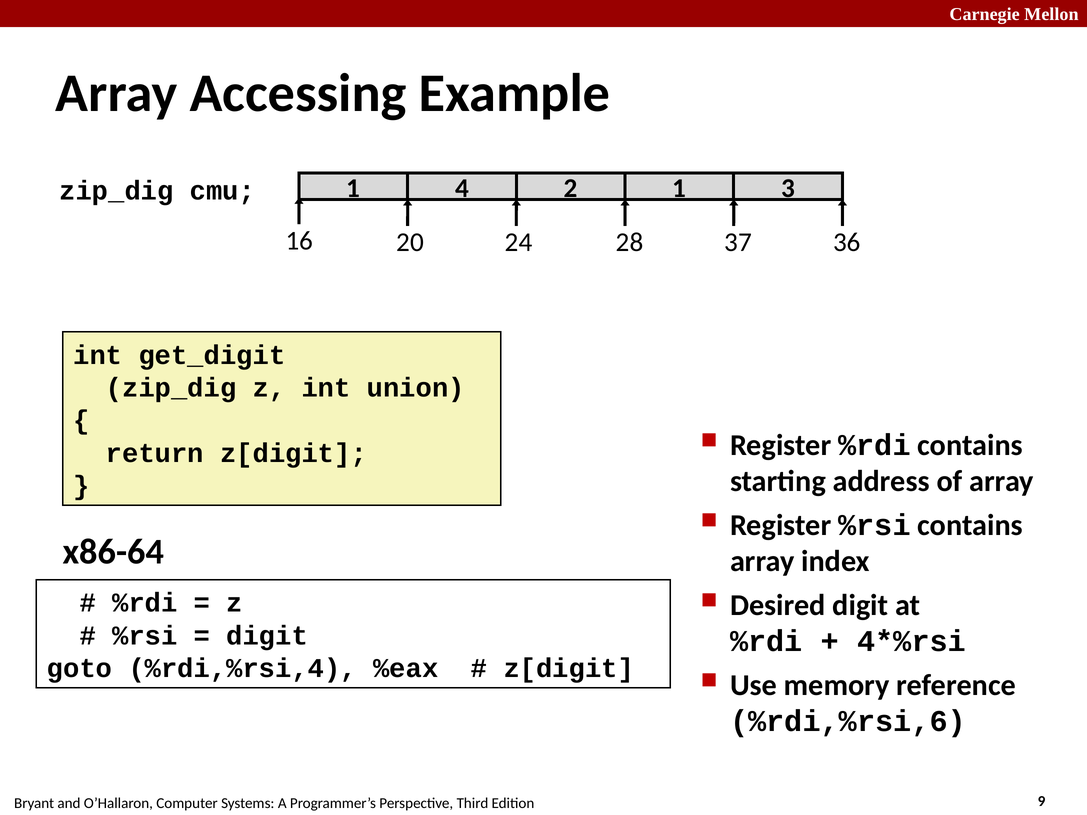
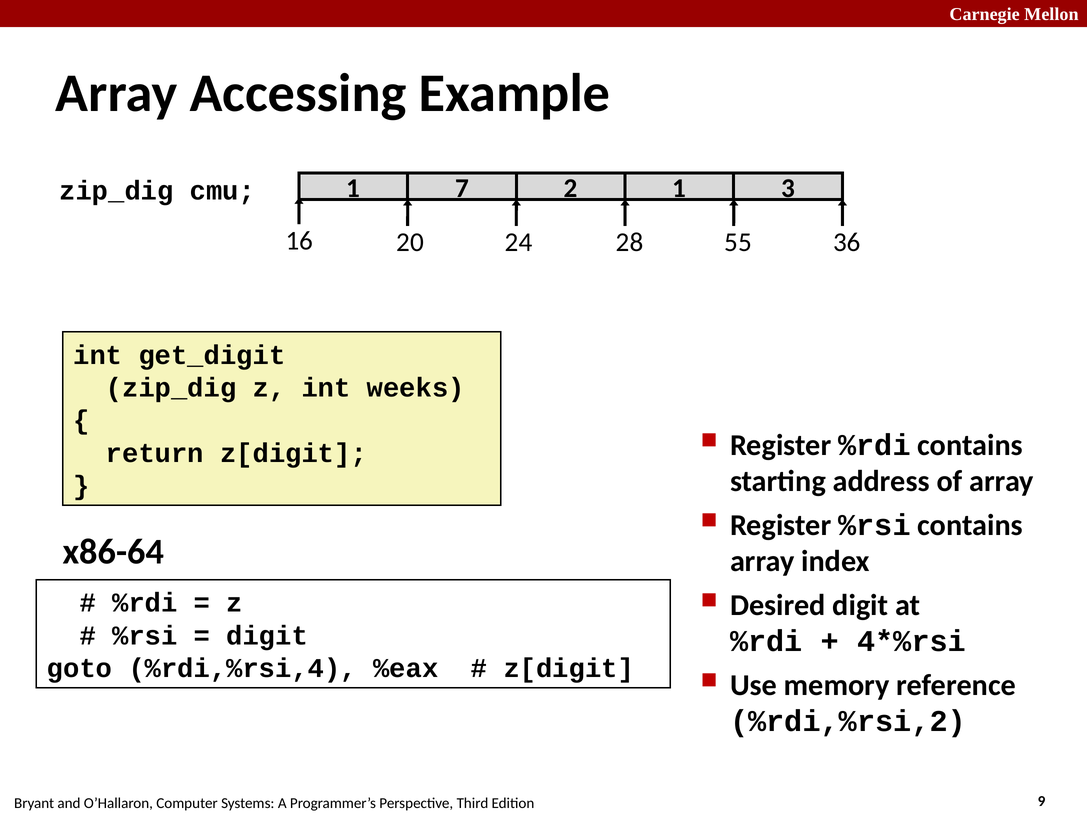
4: 4 -> 7 (462, 188)
37: 37 -> 55 (738, 242)
union: union -> weeks (416, 388)
%rdi,%rsi,6: %rdi,%rsi,6 -> %rdi,%rsi,2 (848, 722)
